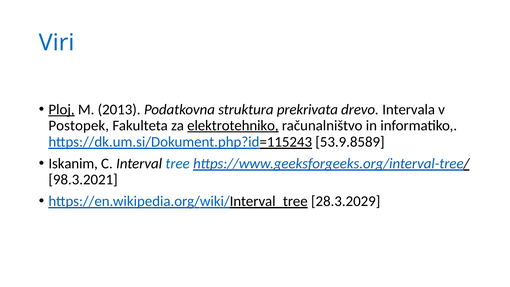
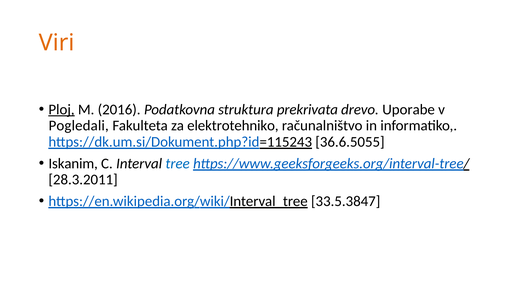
Viri colour: blue -> orange (57, 43)
2013: 2013 -> 2016 (119, 109)
Intervala: Intervala -> Uporabe (409, 109)
Postopek: Postopek -> Pogledali (79, 125)
elektrotehniko underline: present -> none (233, 125)
53.9.8589: 53.9.8589 -> 36.6.5055 (350, 142)
98.3.2021: 98.3.2021 -> 28.3.2011 (83, 180)
28.3.2029: 28.3.2029 -> 33.5.3847 (346, 201)
